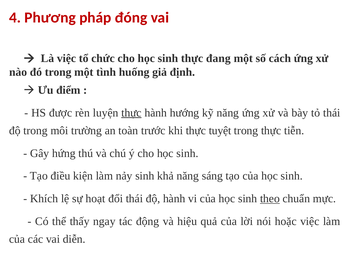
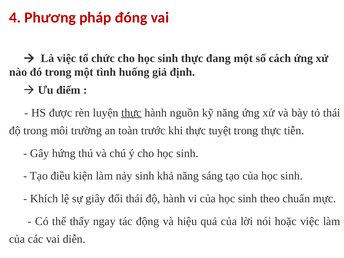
hướng: hướng -> nguồn (184, 113)
hoạt: hoạt -> giây (96, 199)
theo underline: present -> none (270, 199)
